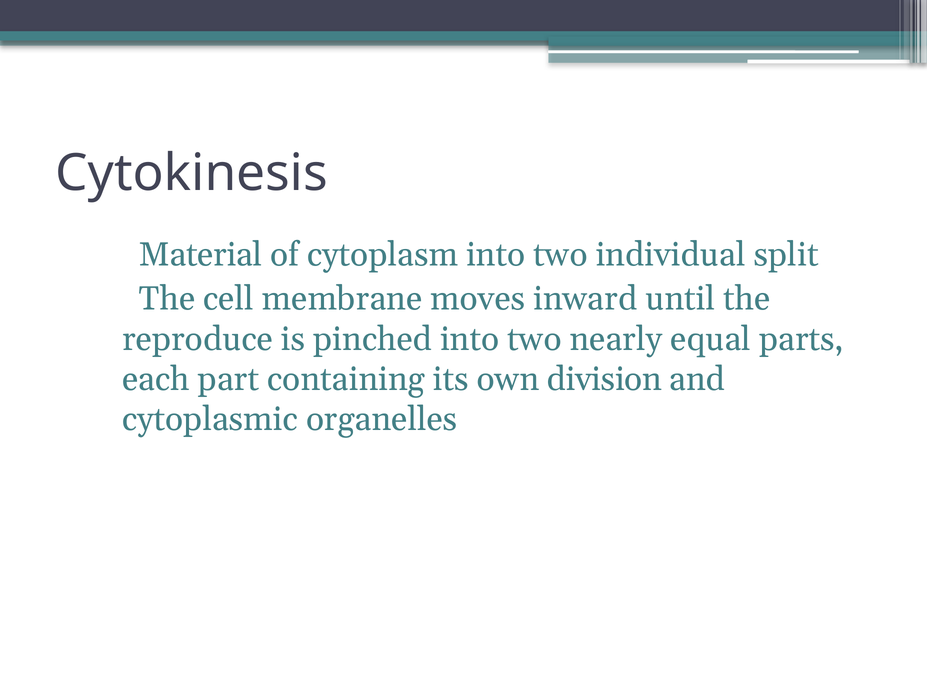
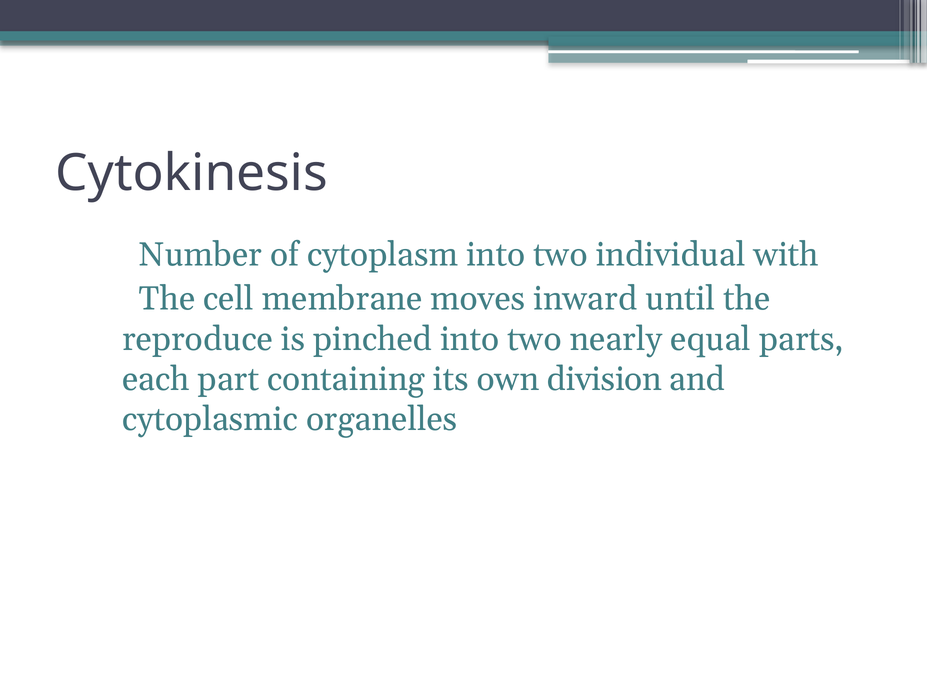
Material: Material -> Number (200, 255)
split: split -> with (786, 255)
